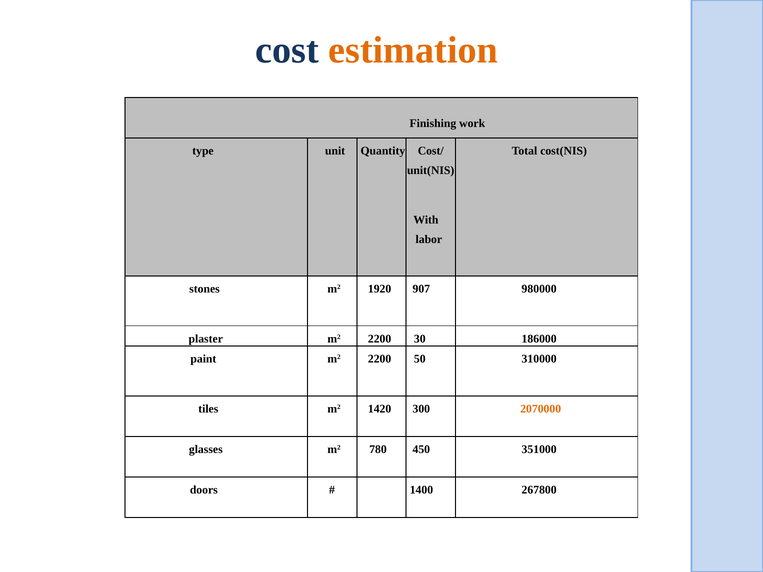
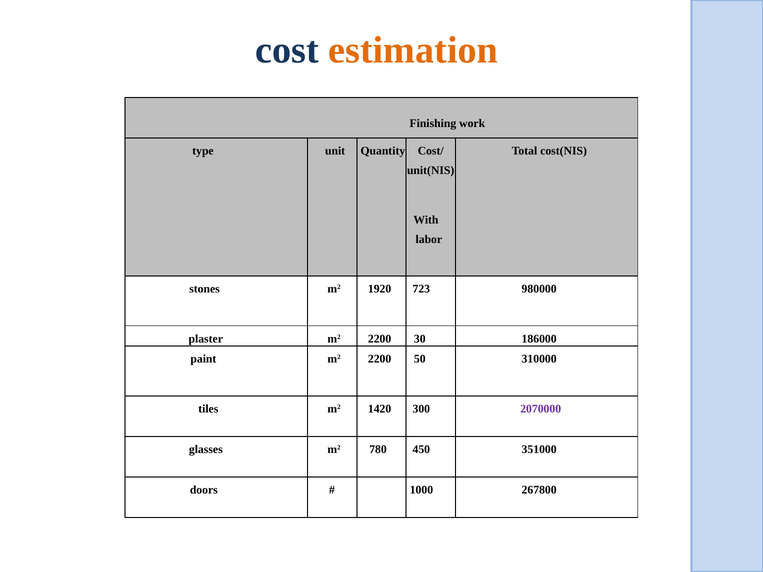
907: 907 -> 723 (421, 289)
2070000 colour: orange -> purple (541, 409)
1400: 1400 -> 1000 (421, 490)
